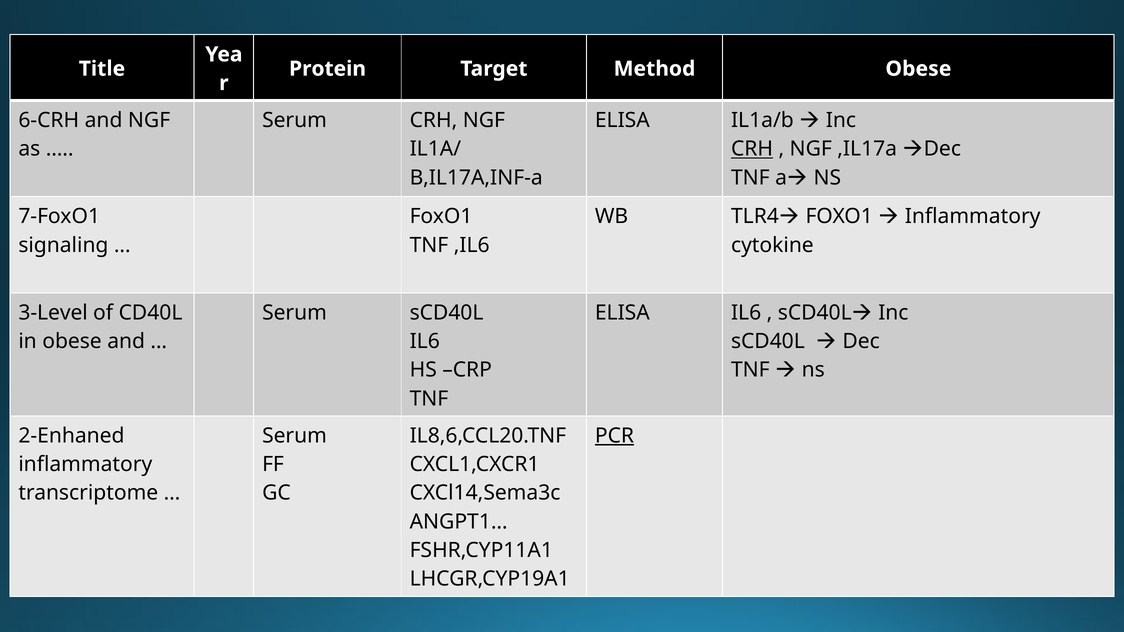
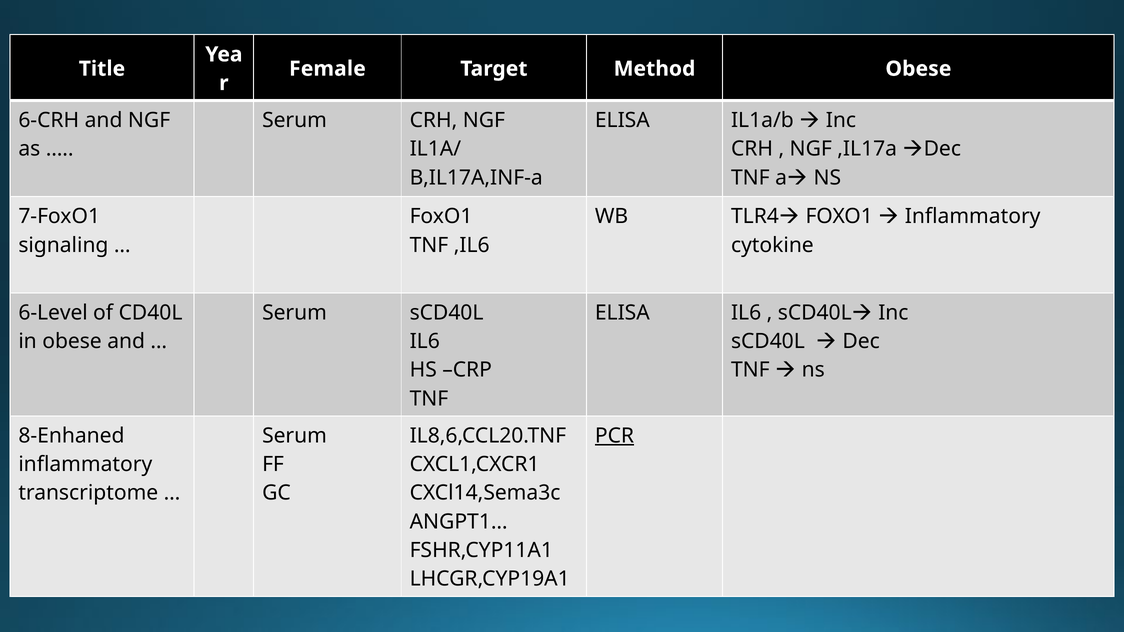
Protein: Protein -> Female (327, 69)
CRH underline: present -> none (752, 149)
3-Level: 3-Level -> 6-Level (53, 313)
2-Enhaned: 2-Enhaned -> 8-Enhaned (71, 436)
